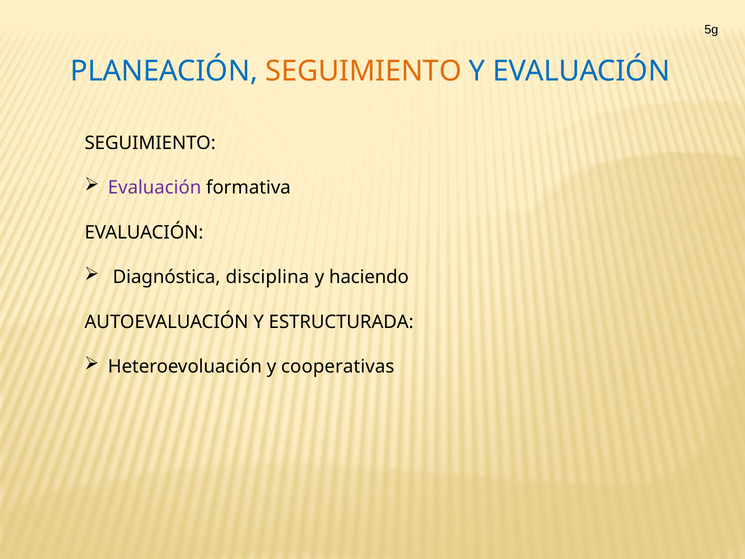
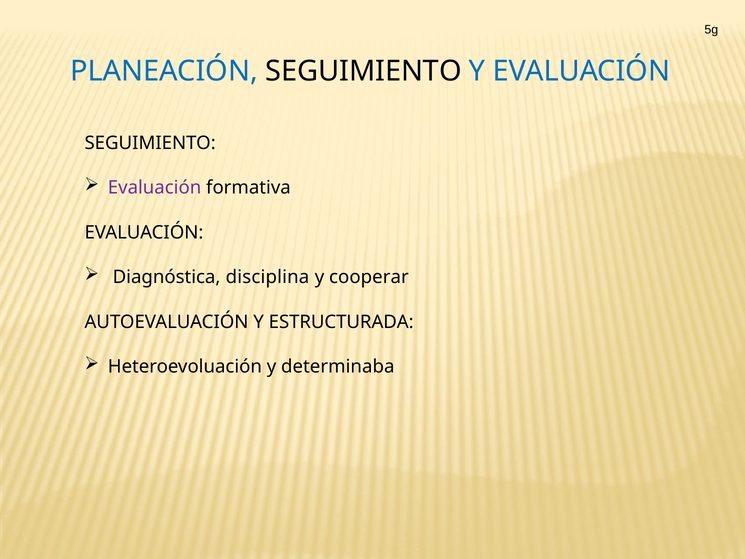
SEGUIMIENTO colour: orange -> black (363, 71)
haciendo: haciendo -> cooperar (369, 277)
cooperativas: cooperativas -> determinaba (338, 366)
